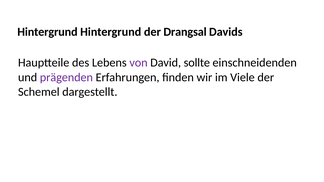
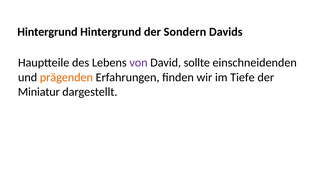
Drangsal: Drangsal -> Sondern (185, 32)
prägenden colour: purple -> orange (66, 77)
Viele: Viele -> Tiefe (242, 77)
Schemel: Schemel -> Miniatur (39, 92)
